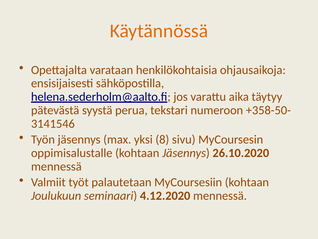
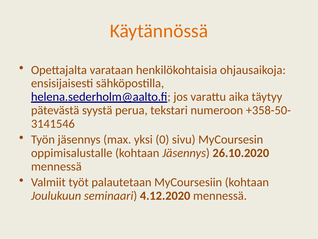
8: 8 -> 0 (162, 139)
